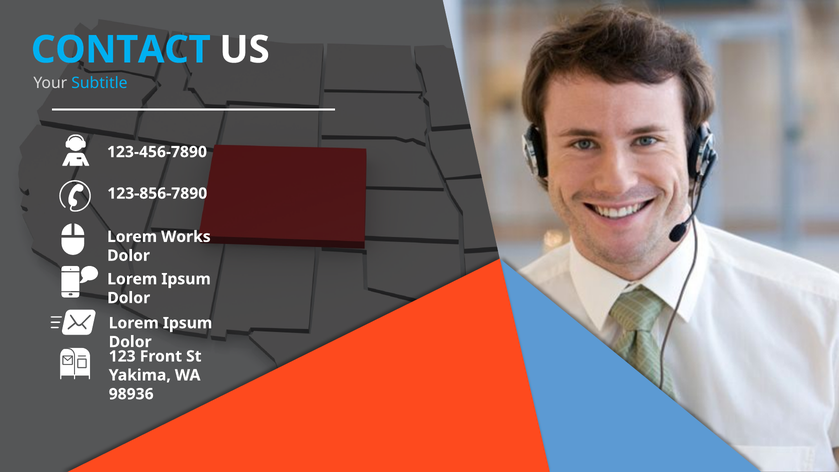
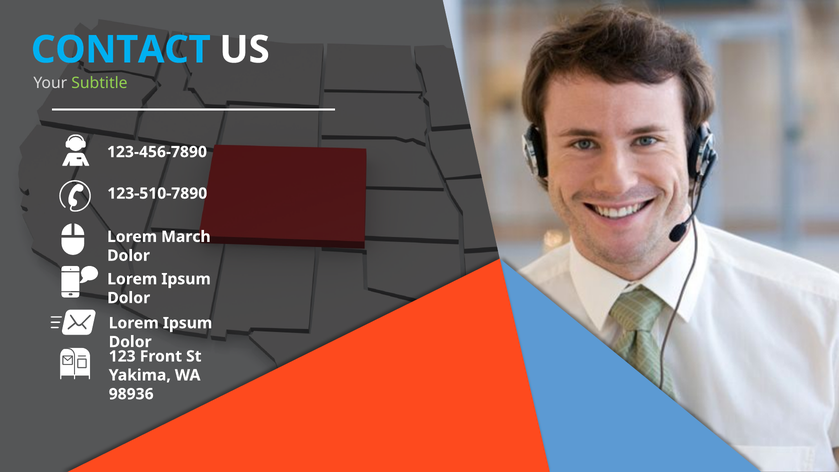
Subtitle colour: light blue -> light green (99, 83)
123-856-7890: 123-856-7890 -> 123-510-7890 (157, 193)
Works: Works -> March (186, 237)
